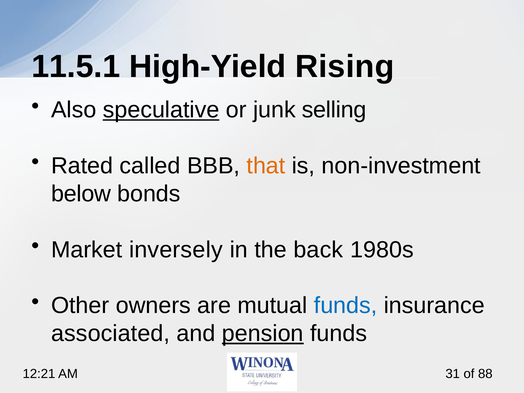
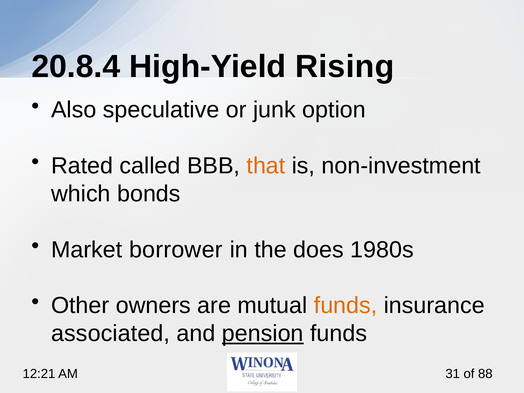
11.5.1: 11.5.1 -> 20.8.4 (76, 67)
speculative underline: present -> none (161, 110)
selling: selling -> option (334, 110)
below: below -> which (81, 194)
inversely: inversely -> borrower (176, 250)
back: back -> does (318, 250)
funds colour: blue -> orange (346, 306)
